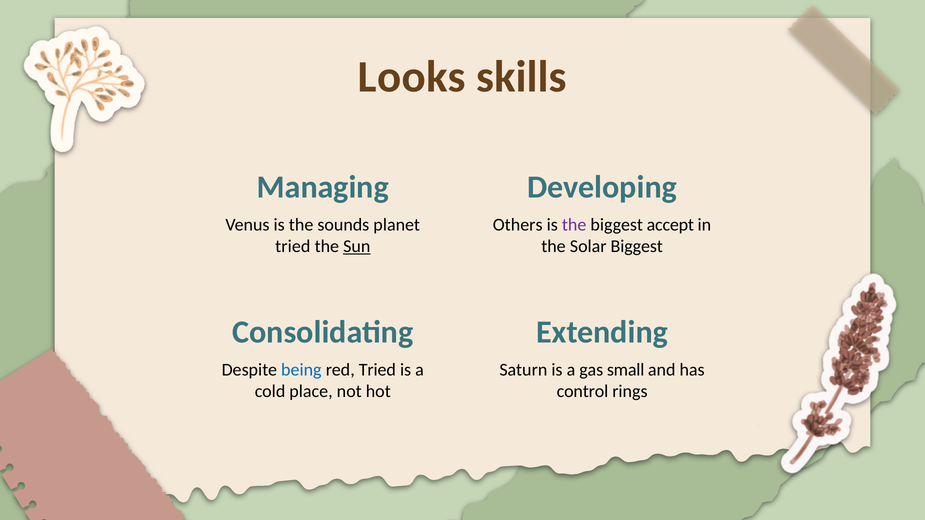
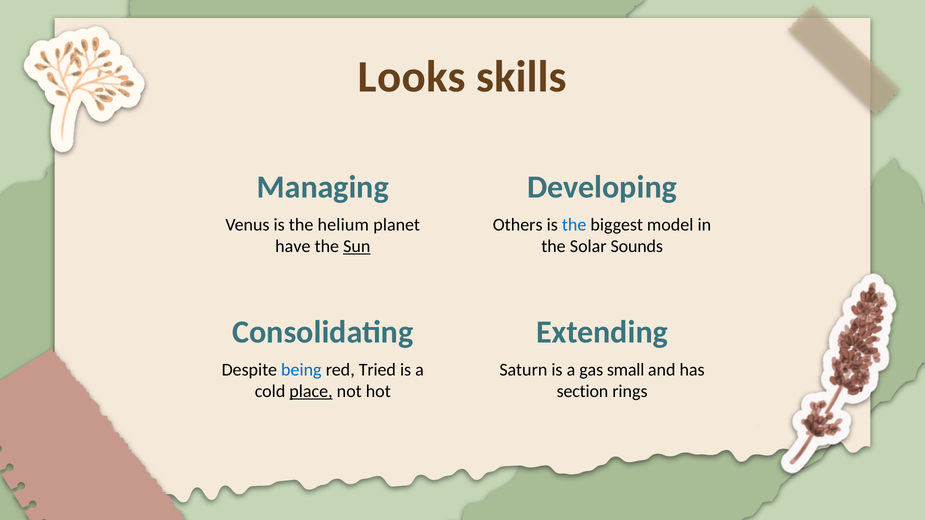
sounds: sounds -> helium (343, 225)
the colour: purple -> blue (574, 225)
accept: accept -> model (670, 225)
tried: tried -> have (293, 246)
Solar Biggest: Biggest -> Sounds (637, 246)
place underline: none -> present (311, 391)
control: control -> section (582, 391)
